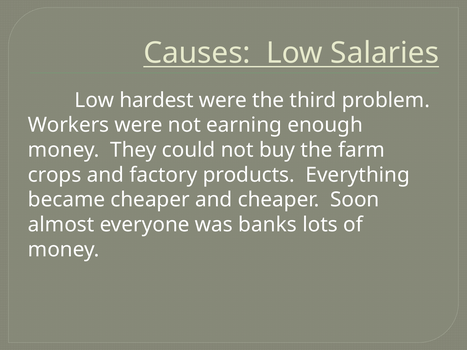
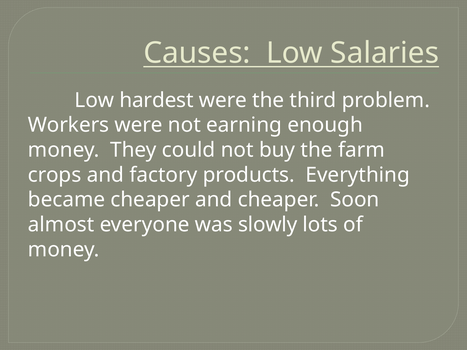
banks: banks -> slowly (268, 225)
